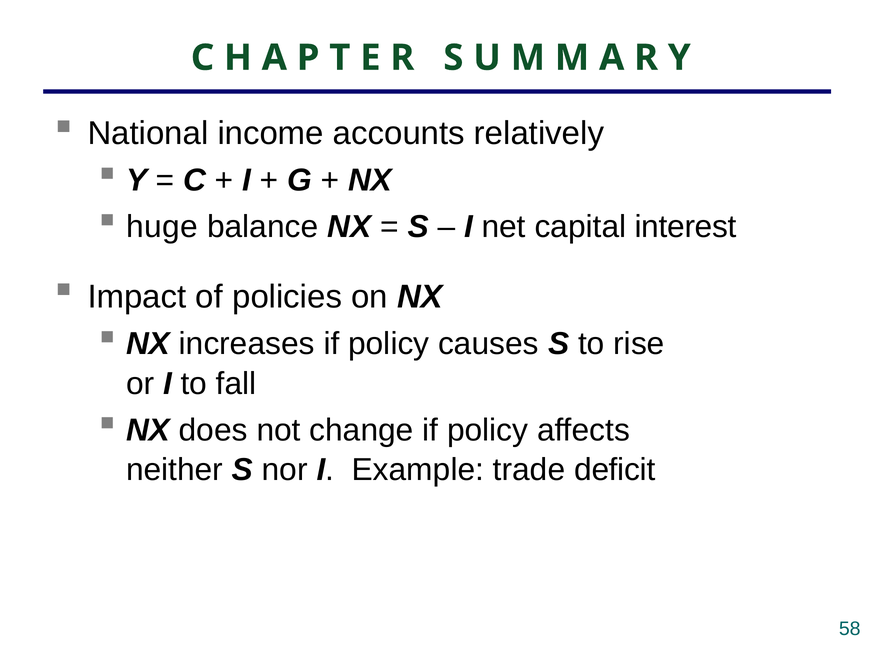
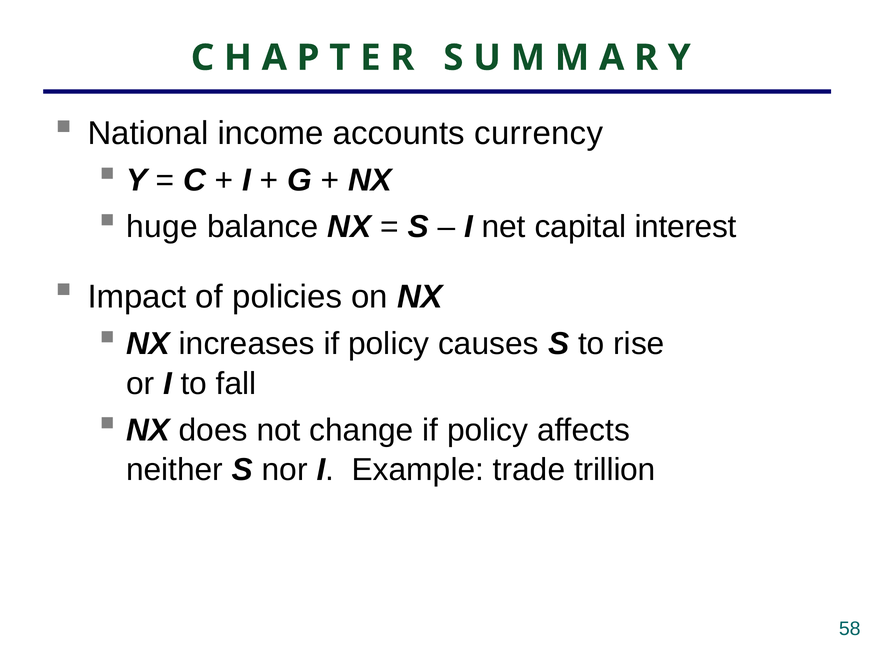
relatively: relatively -> currency (539, 133)
deficit: deficit -> trillion (615, 470)
